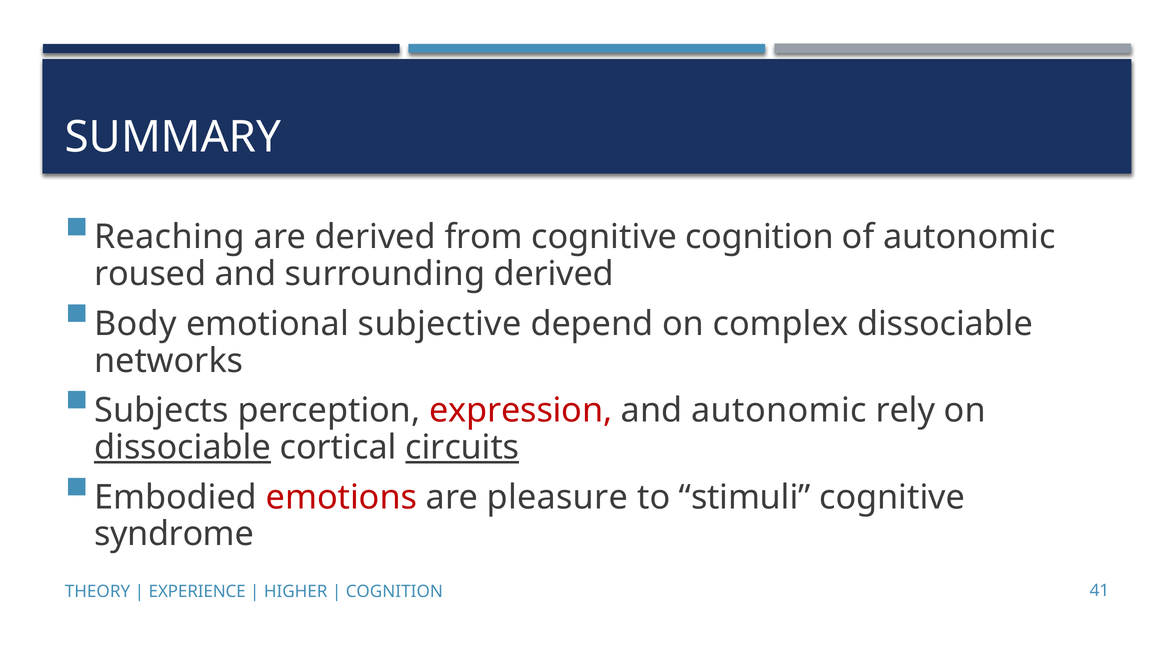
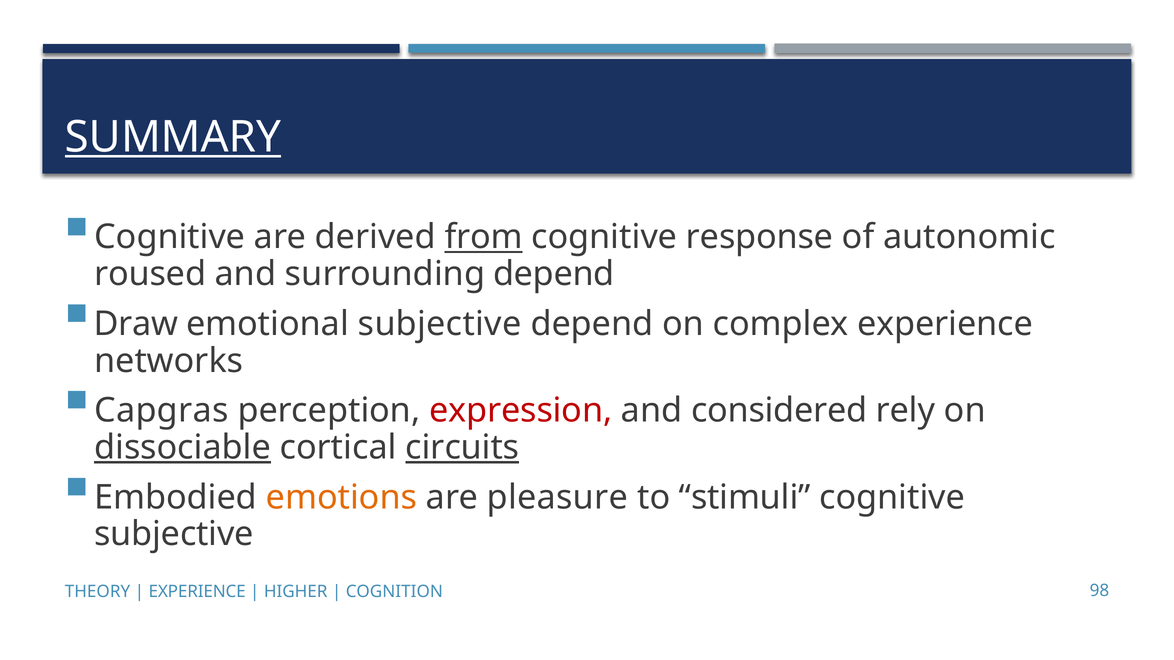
SUMMARY underline: none -> present (173, 137)
Reaching: Reaching -> Cognitive (170, 237)
from underline: none -> present (484, 237)
cognitive cognition: cognition -> response (760, 237)
surrounding derived: derived -> depend (554, 274)
Body: Body -> Draw (136, 324)
complex dissociable: dissociable -> experience (945, 324)
Subjects: Subjects -> Capgras (161, 411)
and autonomic: autonomic -> considered (779, 411)
emotions colour: red -> orange (341, 498)
syndrome: syndrome -> subjective (174, 534)
41: 41 -> 98 (1099, 591)
